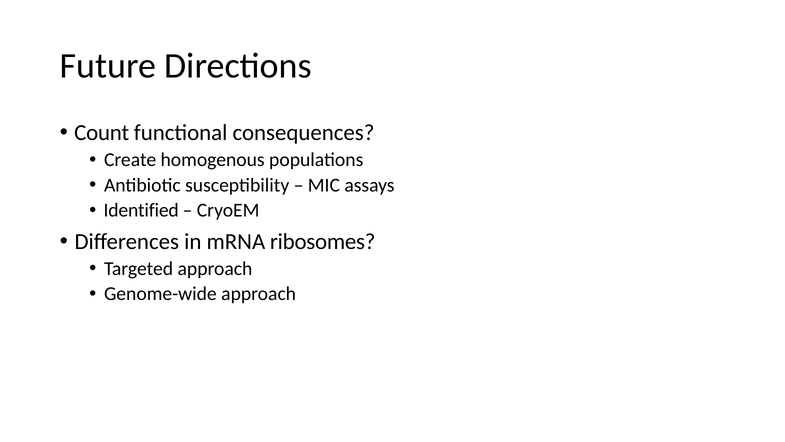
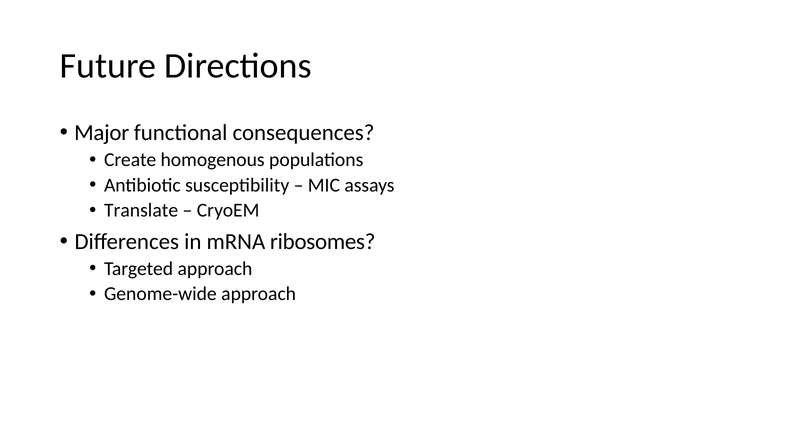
Count: Count -> Major (102, 133)
Identified: Identified -> Translate (141, 210)
